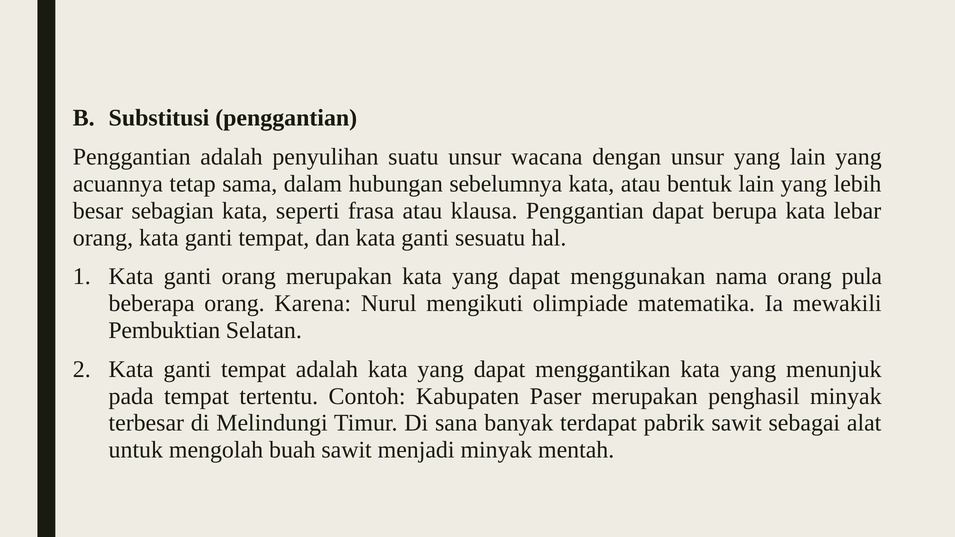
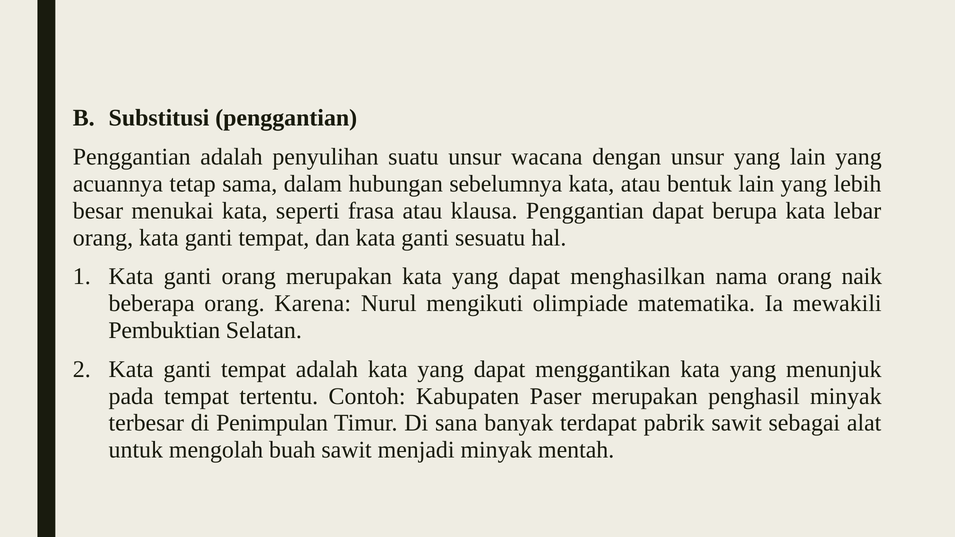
sebagian: sebagian -> menukai (173, 211)
menggunakan: menggunakan -> menghasilkan (638, 277)
pula: pula -> naik (862, 277)
Melindungi: Melindungi -> Penimpulan (272, 423)
